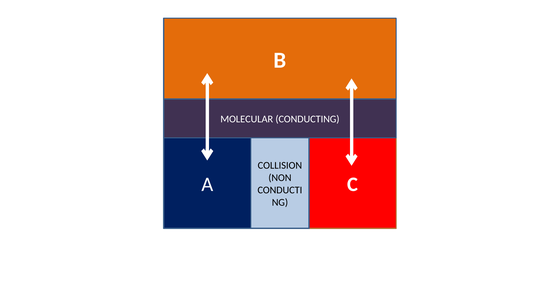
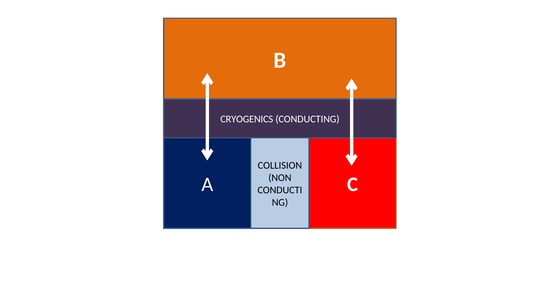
MOLECULAR: MOLECULAR -> CRYOGENICS (247, 119)
